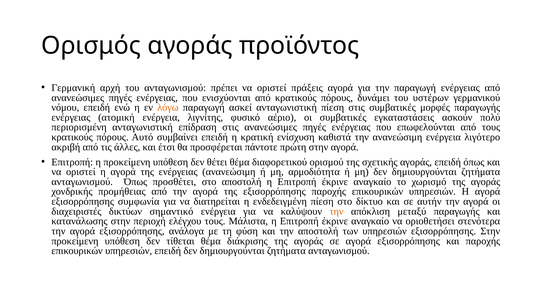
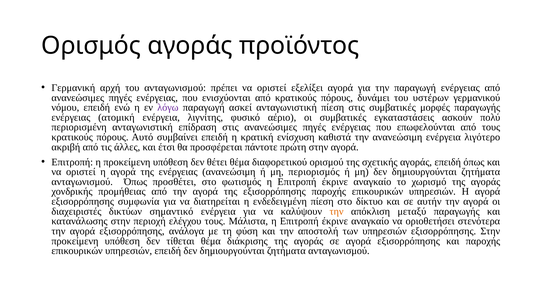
πράξεις: πράξεις -> εξελίξει (307, 88)
λόγω colour: orange -> purple (168, 107)
αρμοδιότητα: αρμοδιότητα -> περιορισμός (314, 172)
στο αποστολή: αποστολή -> φωτισμός (242, 182)
